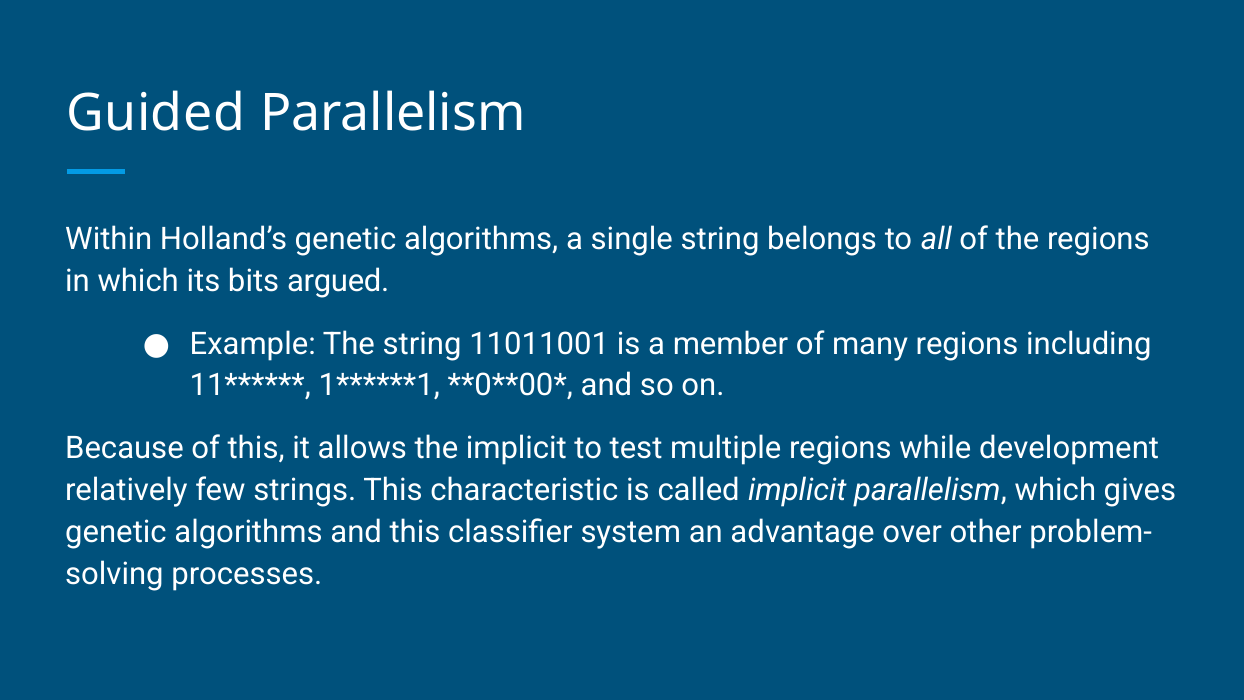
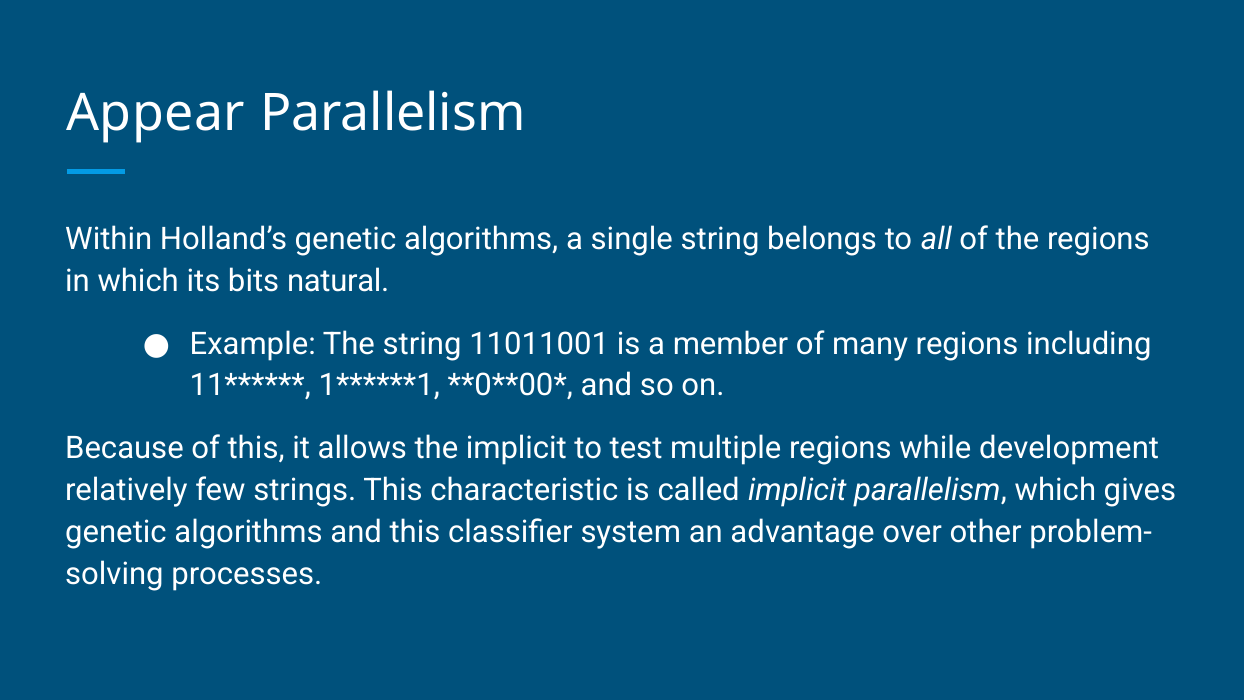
Guided: Guided -> Appear (156, 113)
argued: argued -> natural (338, 281)
